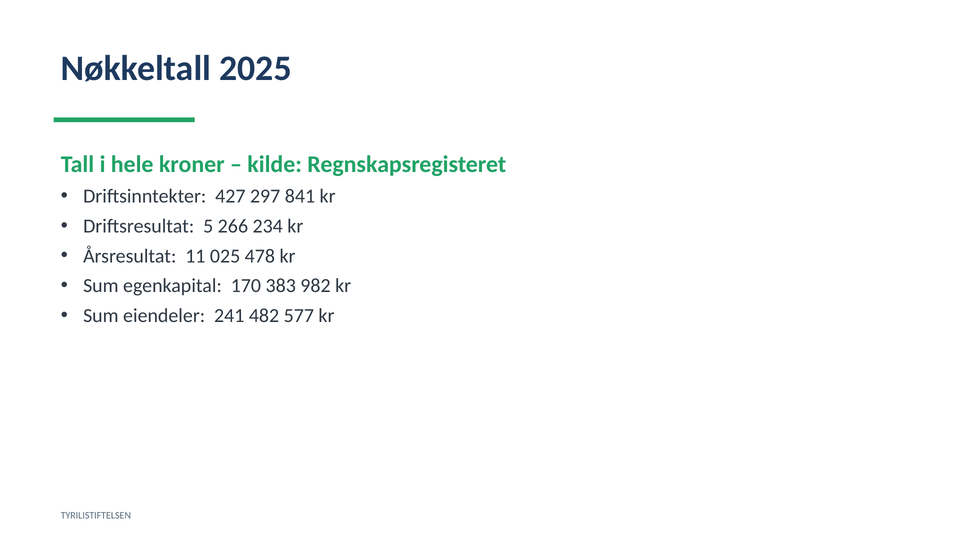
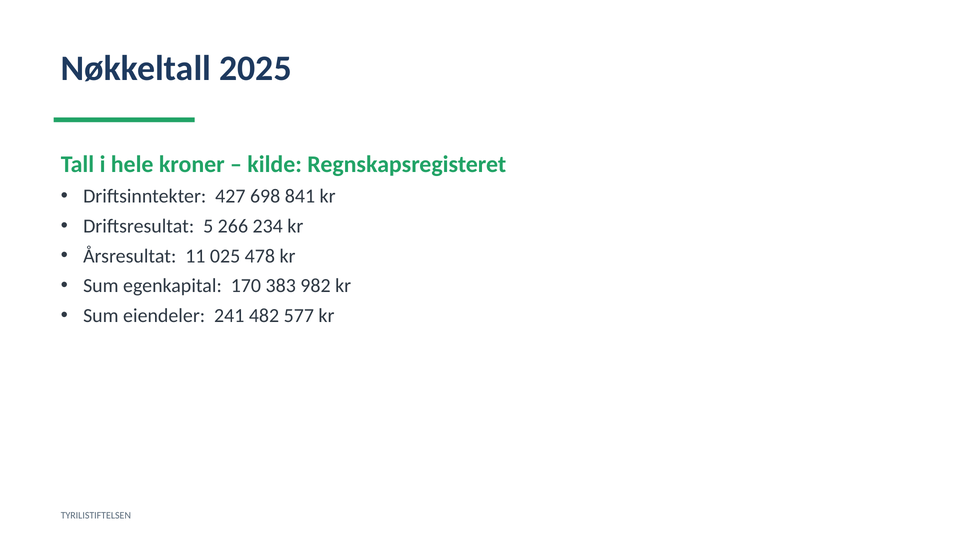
297: 297 -> 698 (265, 196)
